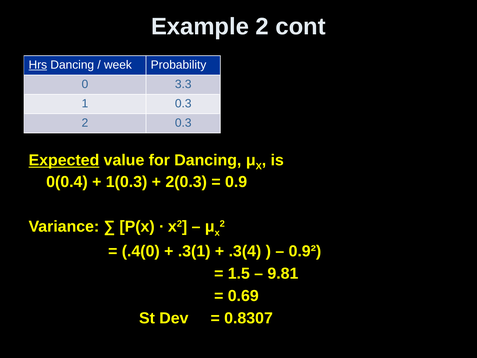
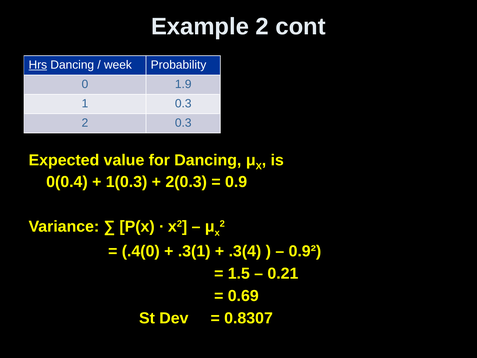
3.3: 3.3 -> 1.9 (183, 84)
Expected underline: present -> none (64, 160)
9.81: 9.81 -> 0.21 (283, 273)
